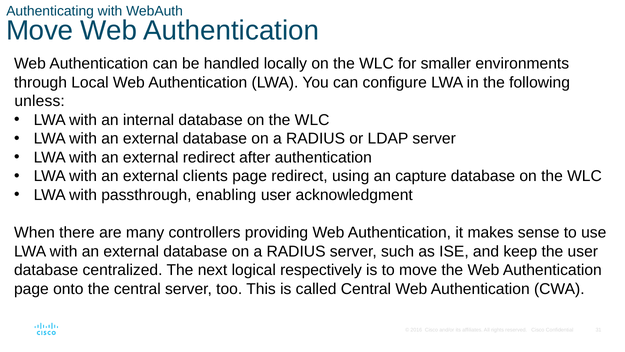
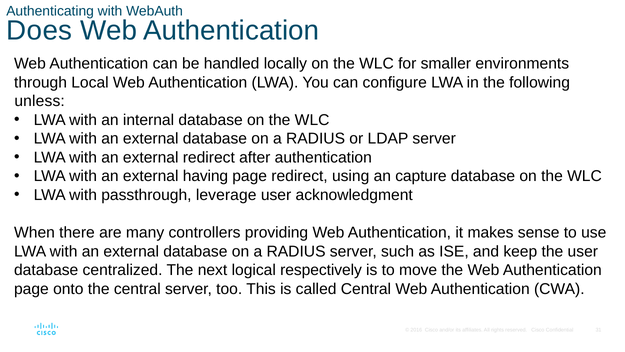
Move: Move -> Does (39, 30)
clients: clients -> having (205, 176)
enabling: enabling -> leverage (226, 195)
